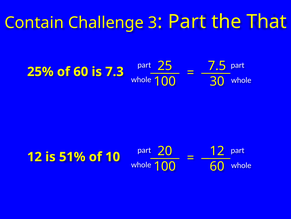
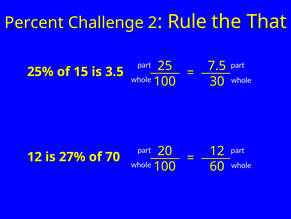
Contain: Contain -> Percent (34, 23)
3: 3 -> 2 (153, 23)
Part: Part -> Rule (187, 22)
of 60: 60 -> 15 (81, 72)
7.3: 7.3 -> 3.5 (115, 72)
51%: 51% -> 27% (72, 156)
10: 10 -> 70 (113, 156)
